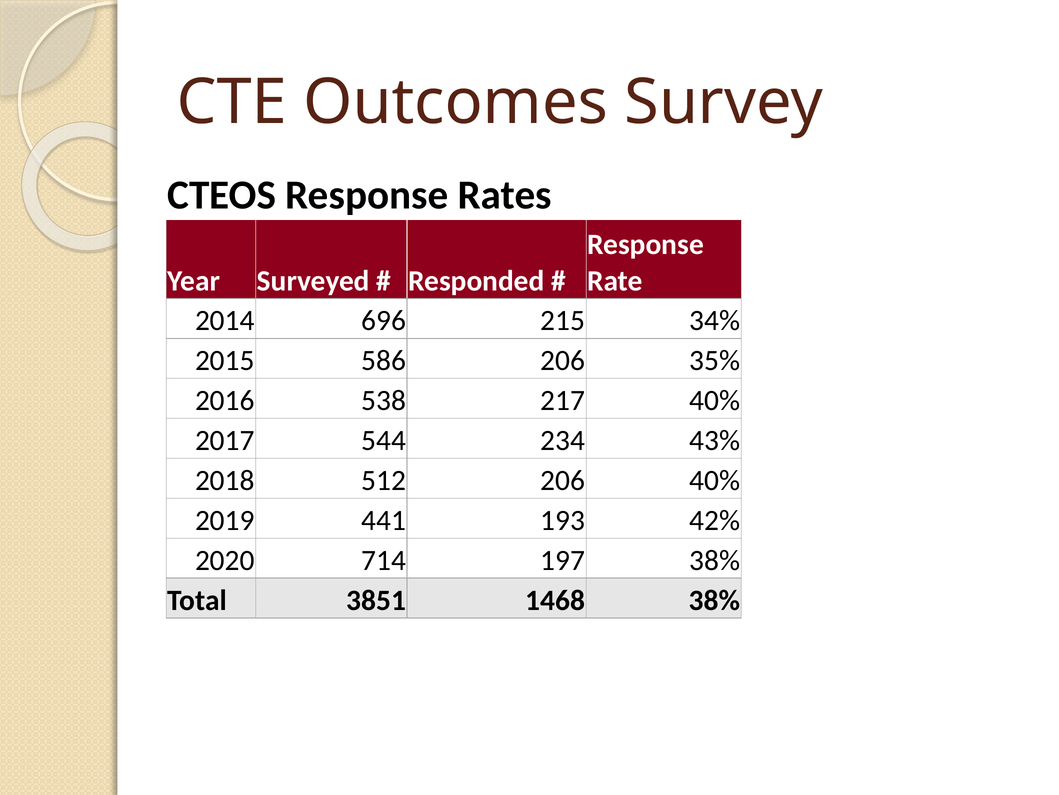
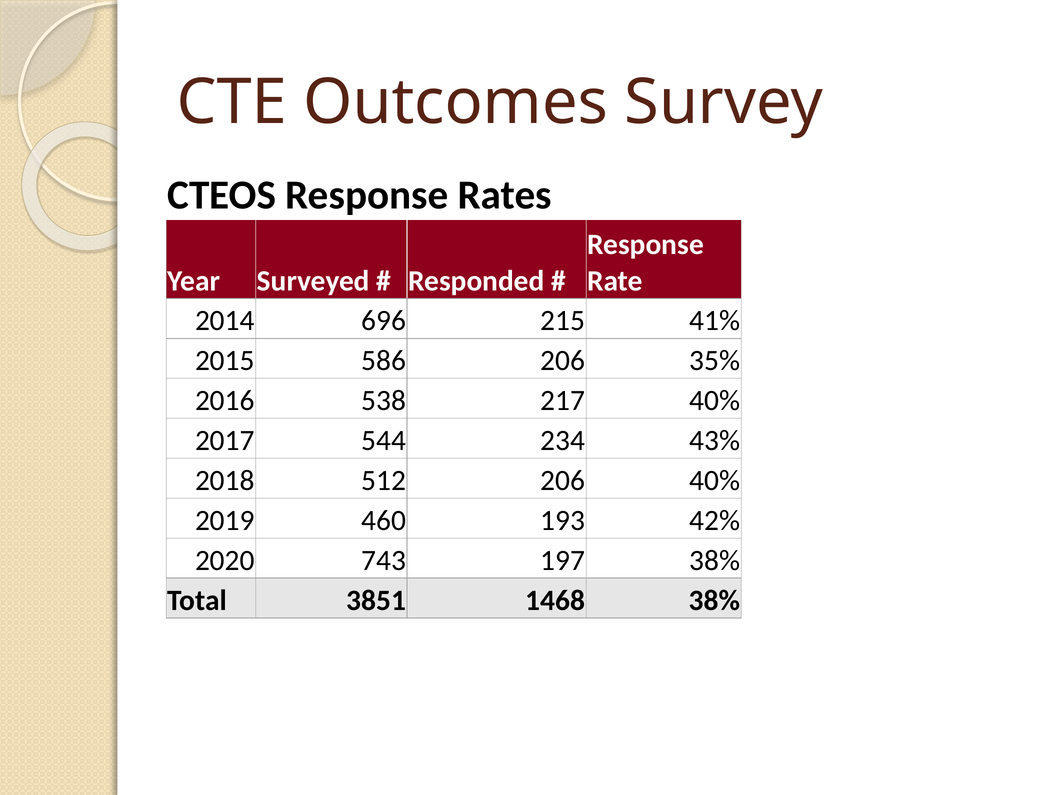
34%: 34% -> 41% (715, 320)
441: 441 -> 460 (384, 520)
714: 714 -> 743 (384, 560)
